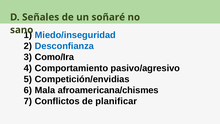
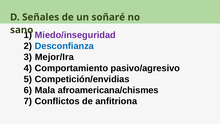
Miedo/inseguridad colour: blue -> purple (75, 35)
Como/Ira: Como/Ira -> Mejor/Ira (54, 57)
planificar: planificar -> anfitriona (116, 101)
